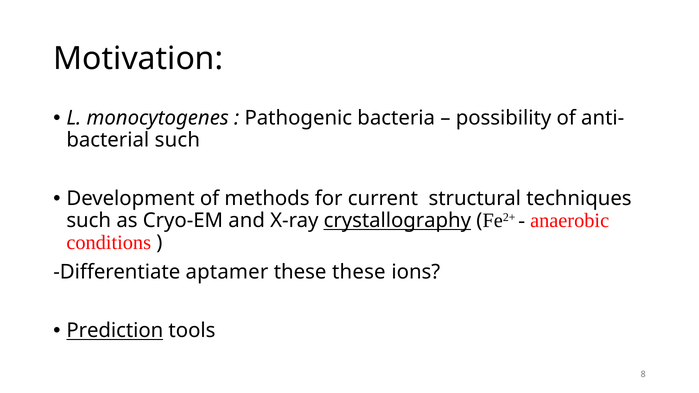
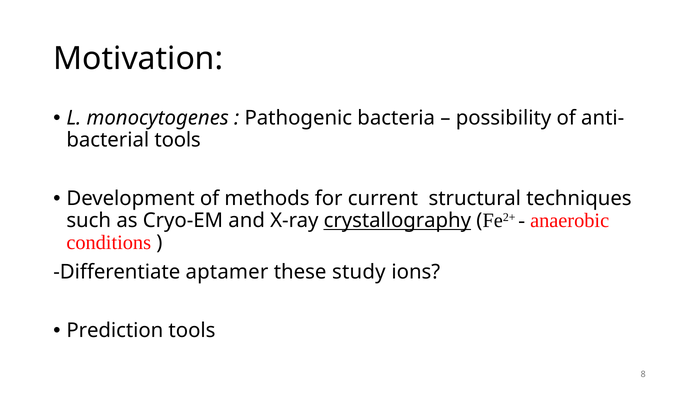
such: such -> tools (178, 140)
these these: these -> study (359, 272)
Prediction underline: present -> none (115, 331)
